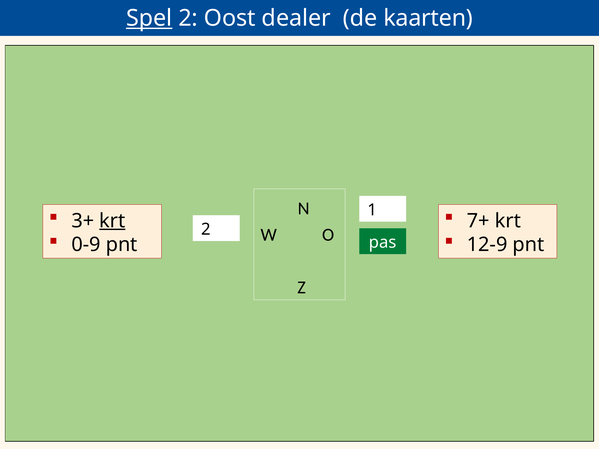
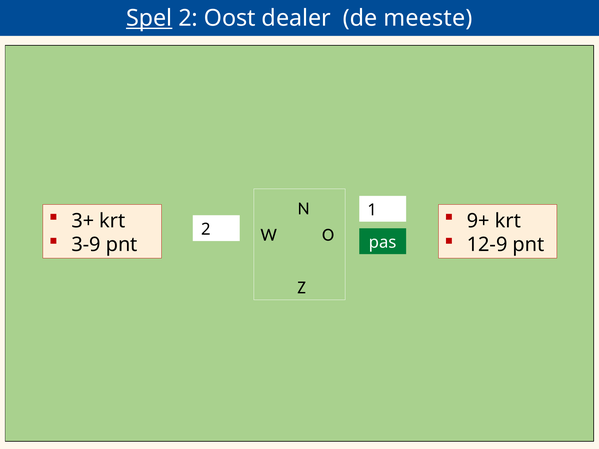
kaarten: kaarten -> meeste (428, 18)
7+: 7+ -> 9+ (478, 221)
krt underline: present -> none (112, 221)
0-9: 0-9 -> 3-9 (86, 245)
